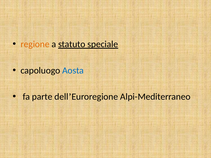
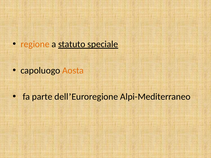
Aosta colour: blue -> orange (73, 71)
